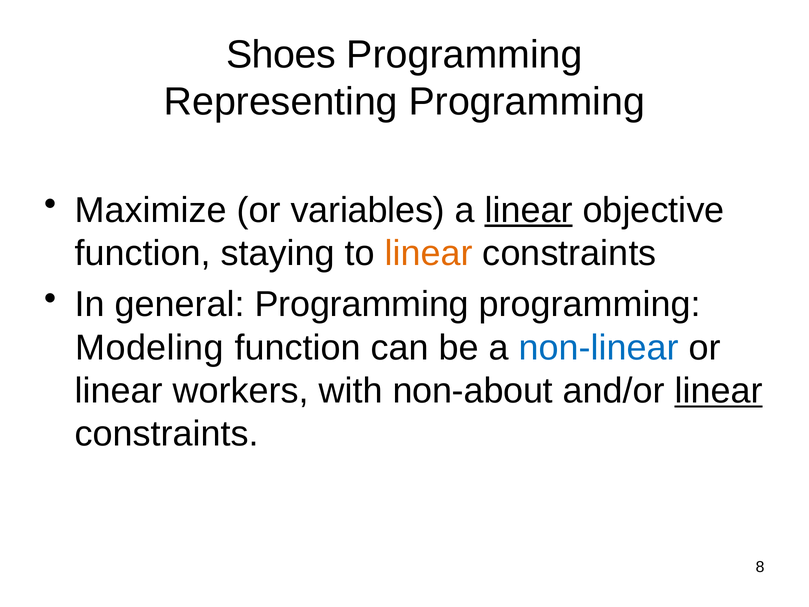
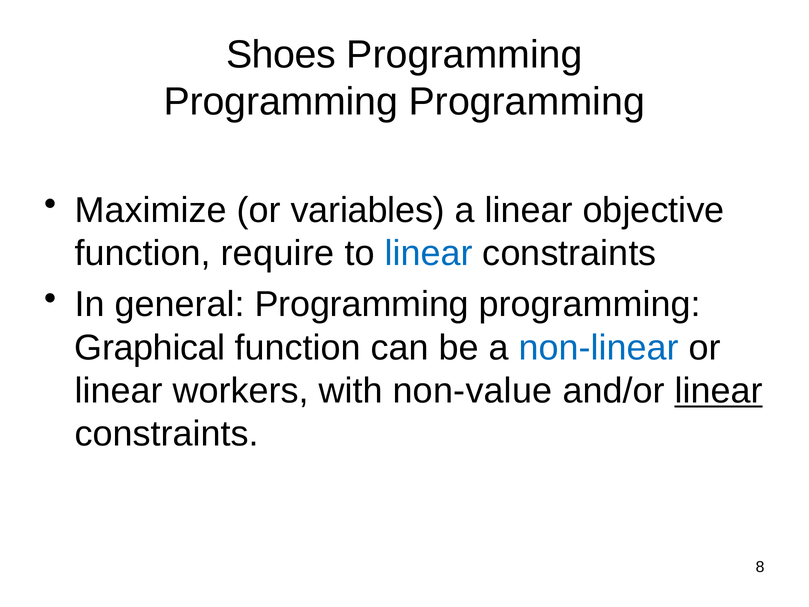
Representing: Representing -> Programming (281, 102)
linear underline: present -> none (529, 210)
staying: staying -> require (278, 253)
linear colour: orange -> blue (429, 253)
Modeling: Modeling -> Graphical (150, 348)
non-about: non-about -> non-value (473, 391)
